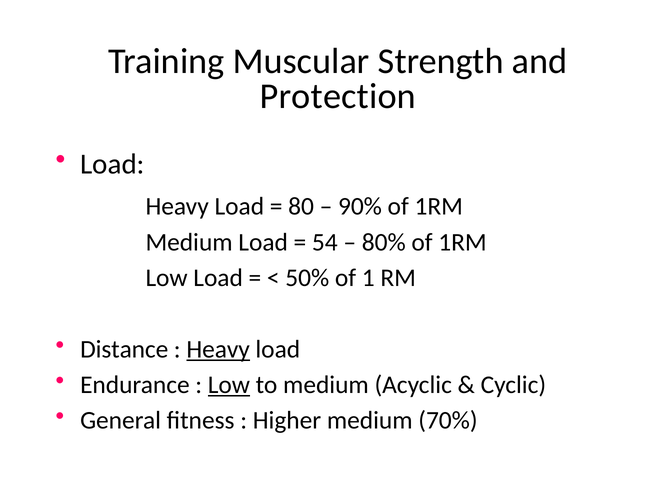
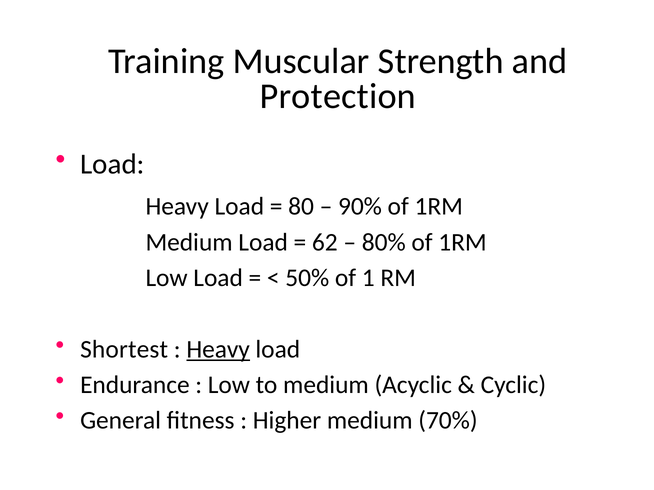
54: 54 -> 62 (325, 243)
Distance: Distance -> Shortest (124, 350)
Low underline: present -> none (229, 385)
